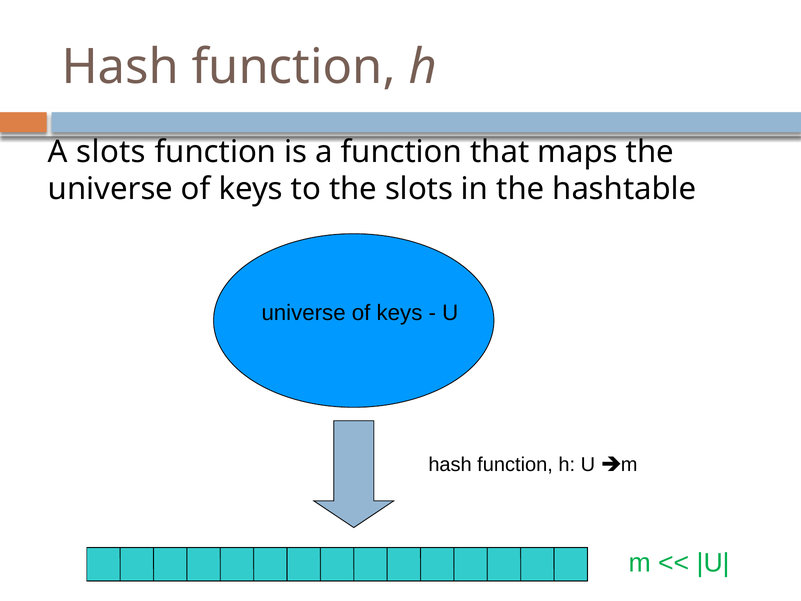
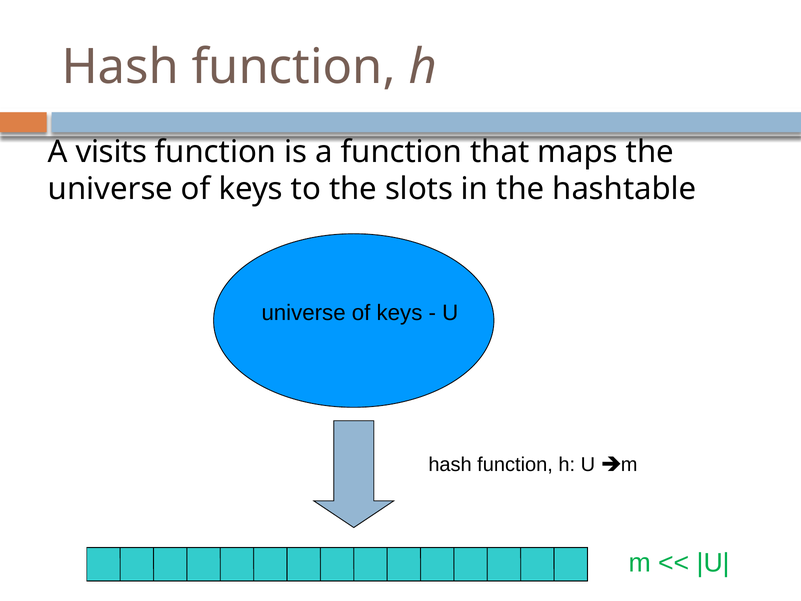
A slots: slots -> visits (111, 152)
